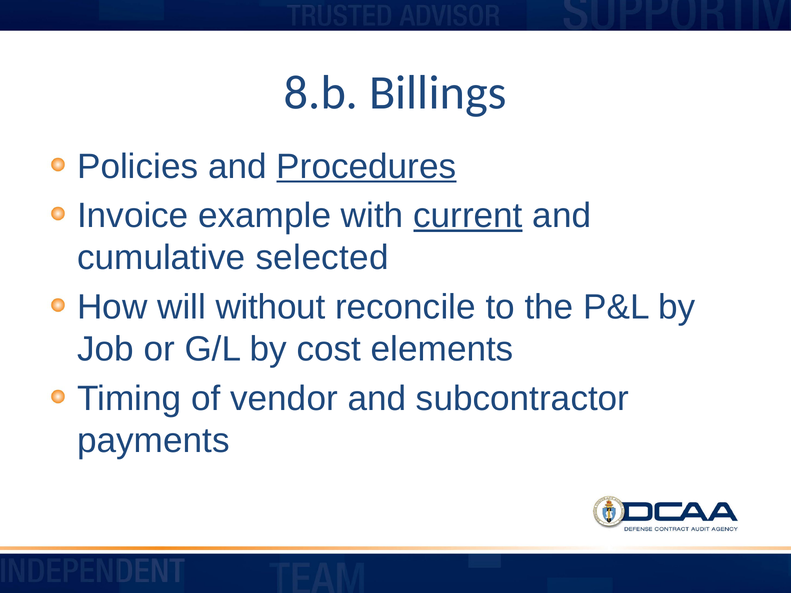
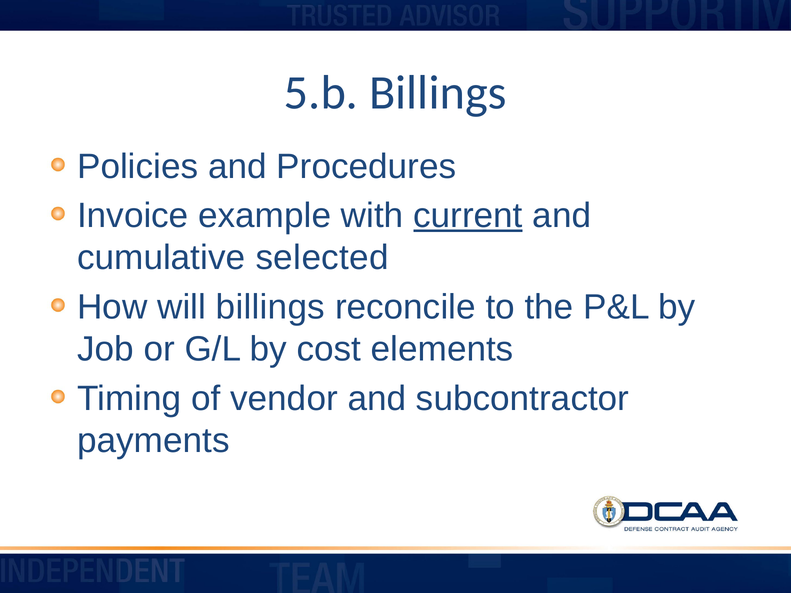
8.b: 8.b -> 5.b (321, 93)
Procedures underline: present -> none (366, 166)
will without: without -> billings (270, 307)
